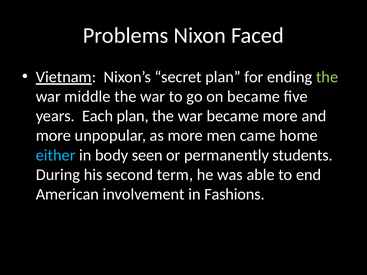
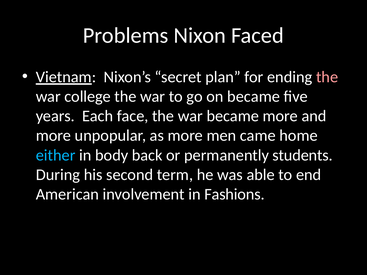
the colour: light green -> pink (327, 77)
middle: middle -> college (88, 97)
Each plan: plan -> face (133, 116)
seen: seen -> back (147, 155)
